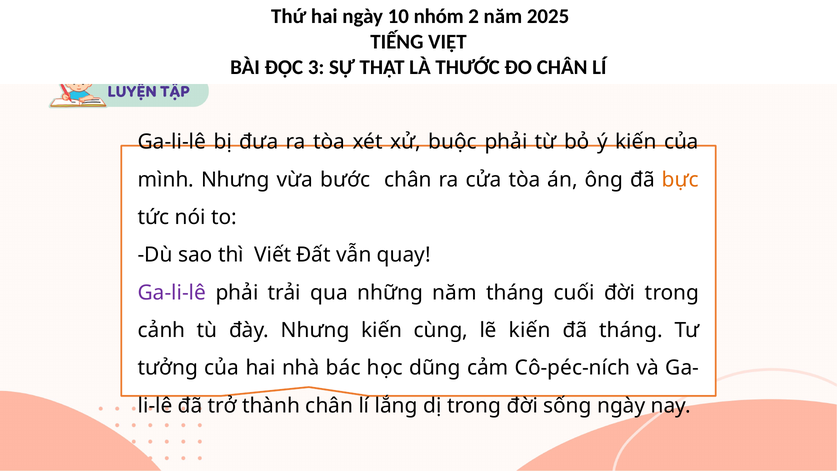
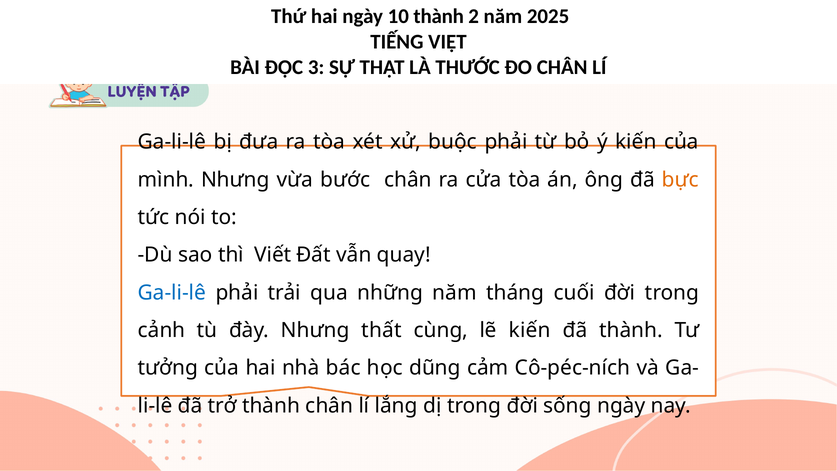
10 nhóm: nhóm -> thành (439, 16)
Ga-li-lê colour: purple -> blue (172, 293)
Nhưng kiến: kiến -> thất (381, 330)
đã tháng: tháng -> thành (631, 330)
